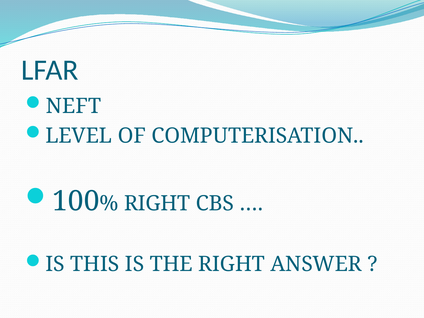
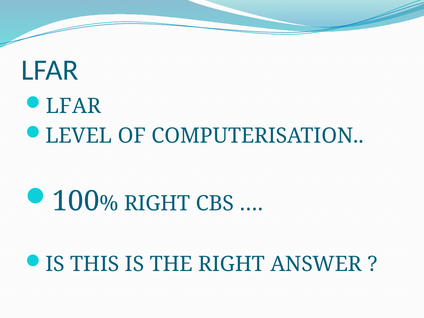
NEFT: NEFT -> LFAR (74, 106)
